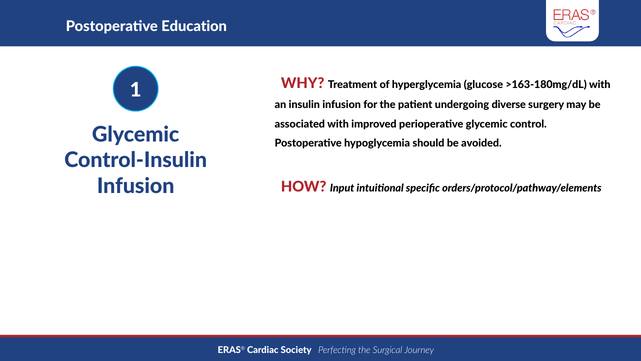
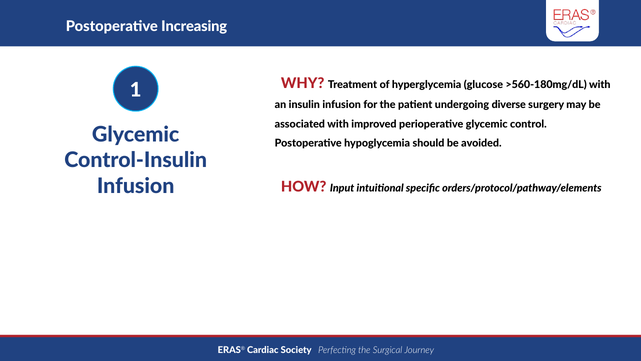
Education: Education -> Increasing (194, 26)
>163-180mg/dL: >163-180mg/dL -> >560-180mg/dL (546, 85)
